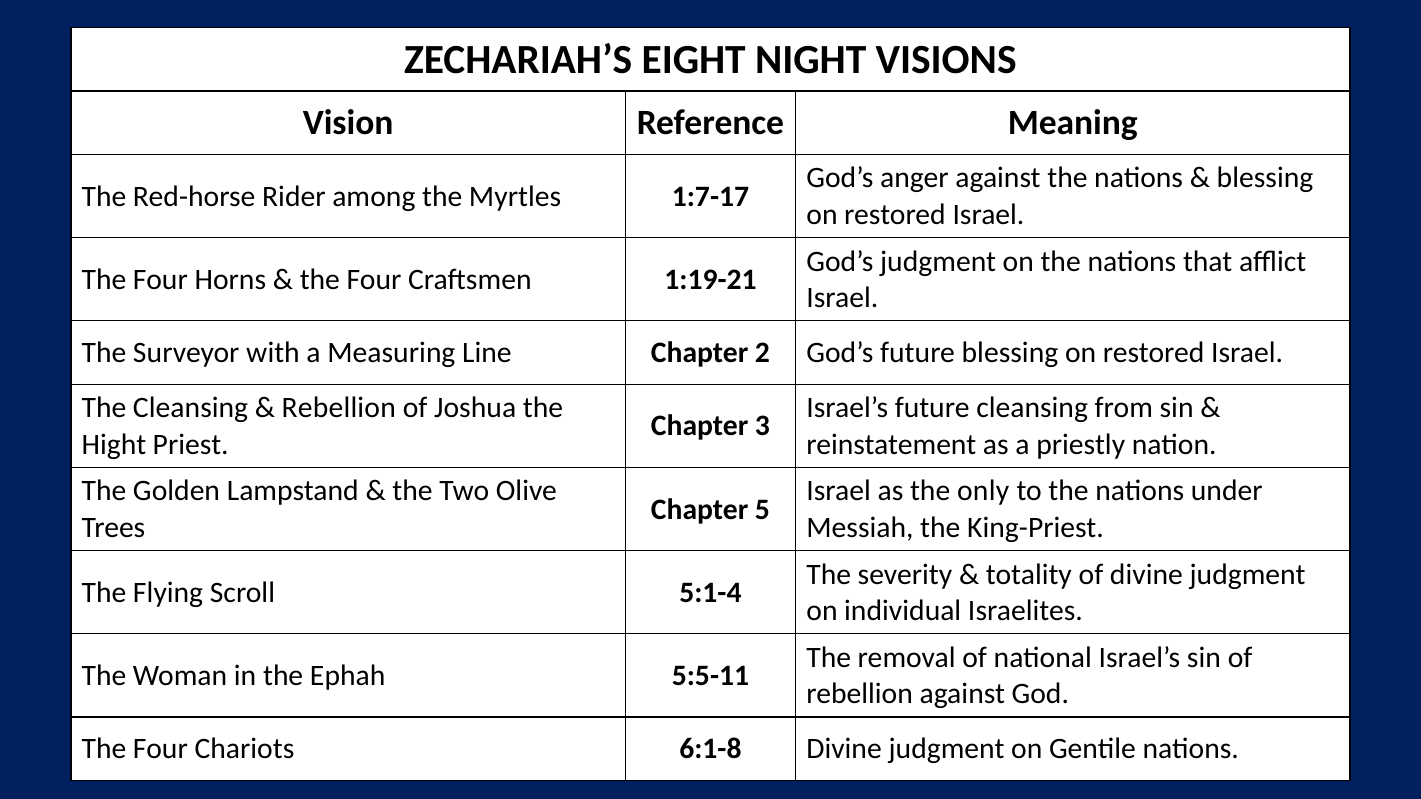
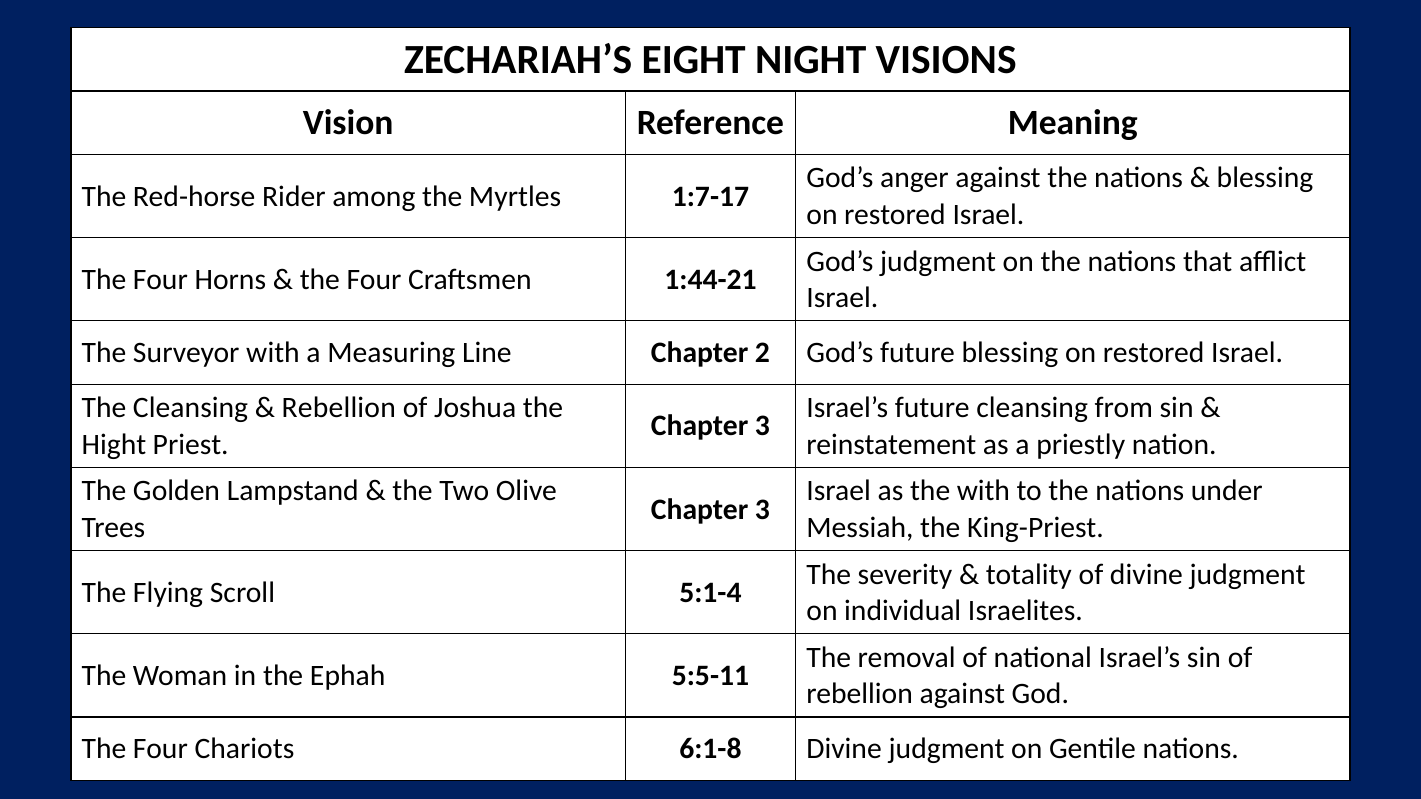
1:19-21: 1:19-21 -> 1:44-21 (710, 280)
the only: only -> with (983, 491)
5: 5 -> 3 (762, 510)
